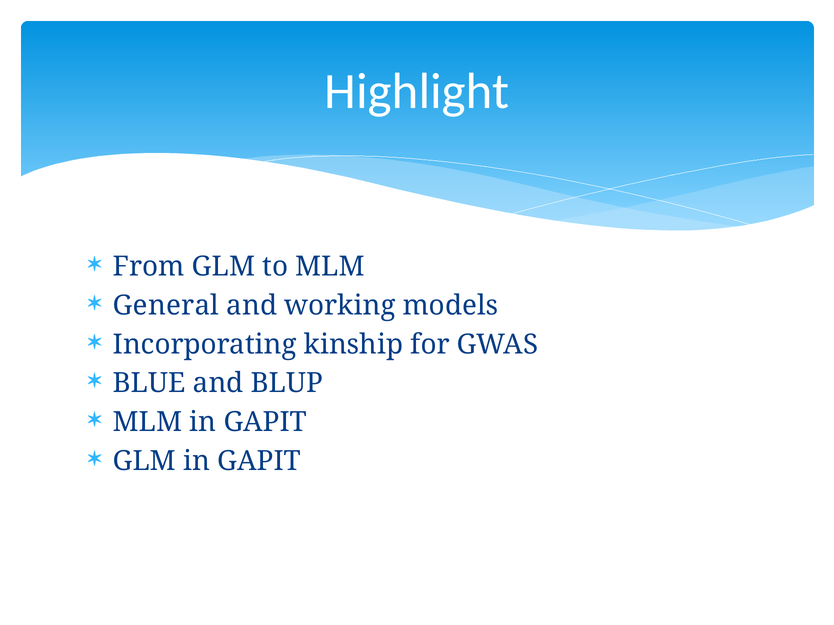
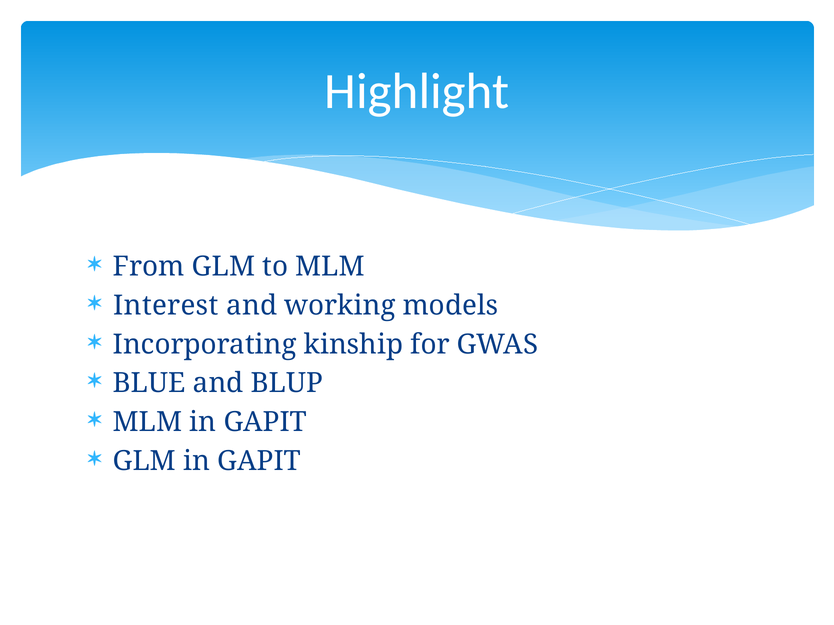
General: General -> Interest (166, 306)
